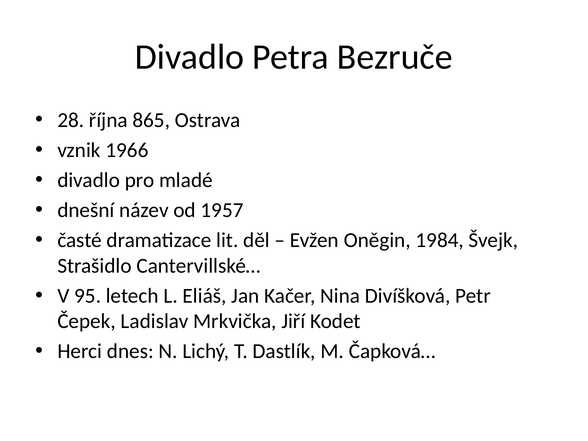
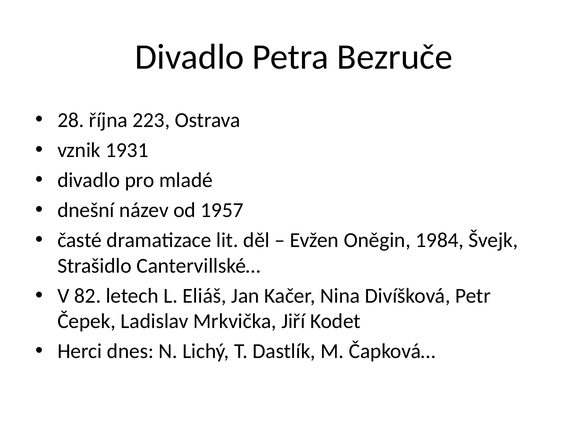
865: 865 -> 223 (151, 120)
1966: 1966 -> 1931 (127, 150)
95: 95 -> 82 (88, 296)
